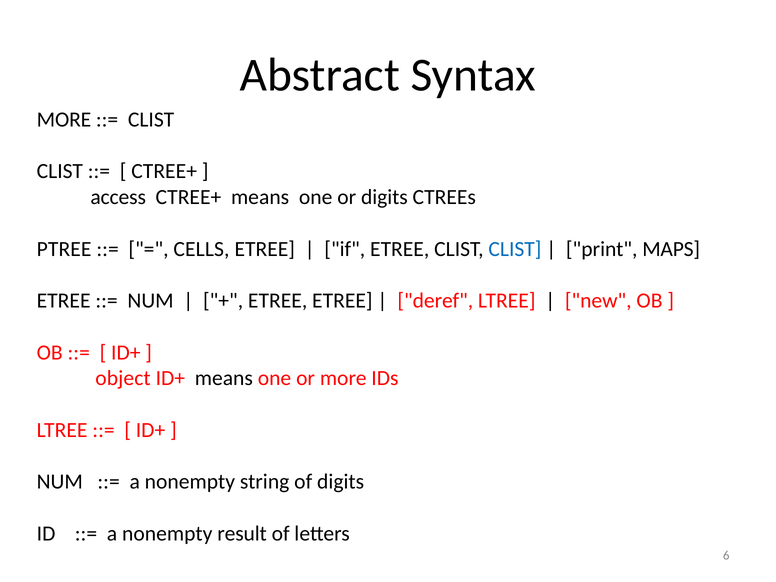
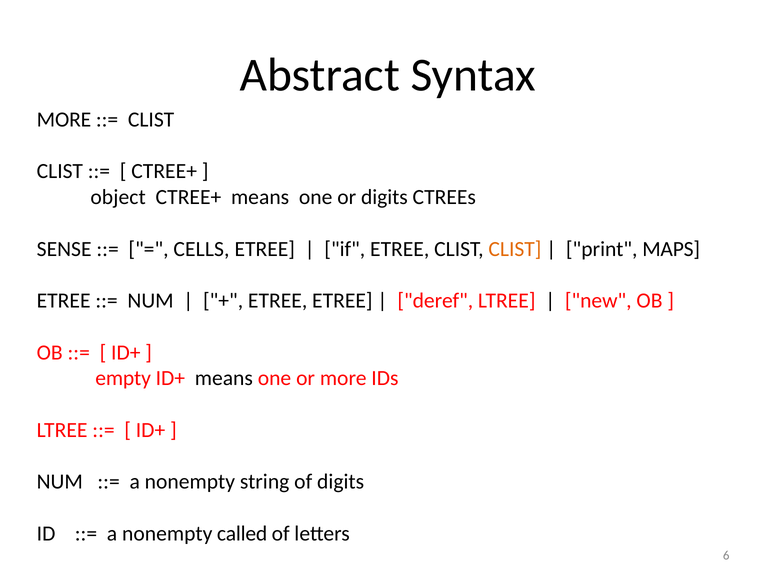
access: access -> object (118, 197)
PTREE: PTREE -> SENSE (64, 249)
CLIST colour: blue -> orange (515, 249)
object: object -> empty (123, 378)
result: result -> called (242, 534)
